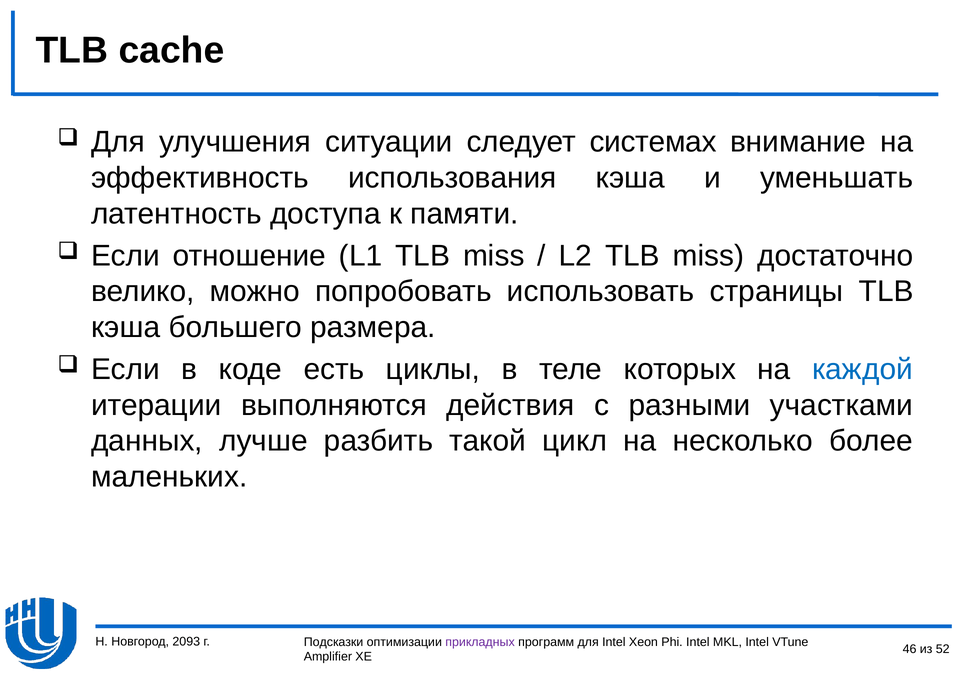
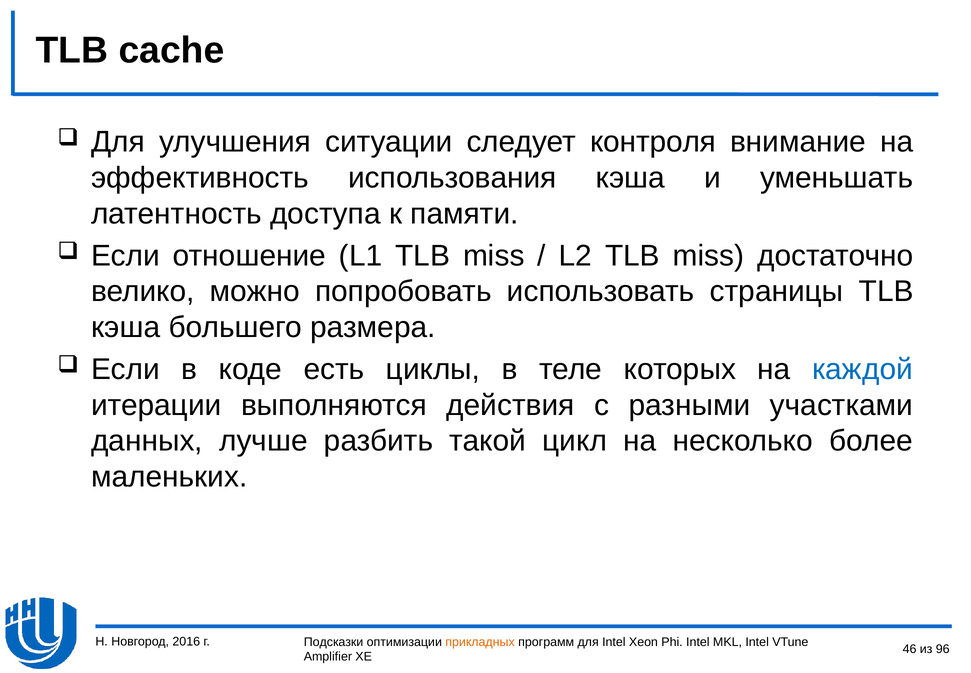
системах: системах -> контроля (653, 142)
2093: 2093 -> 2016 (186, 641)
прикладных colour: purple -> orange (480, 641)
52: 52 -> 96 (943, 648)
